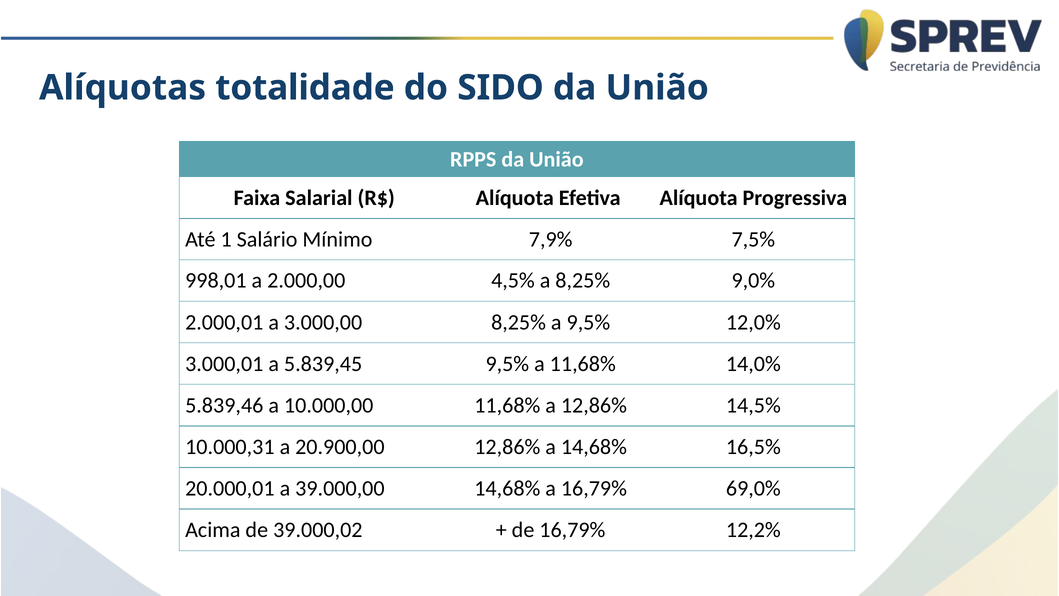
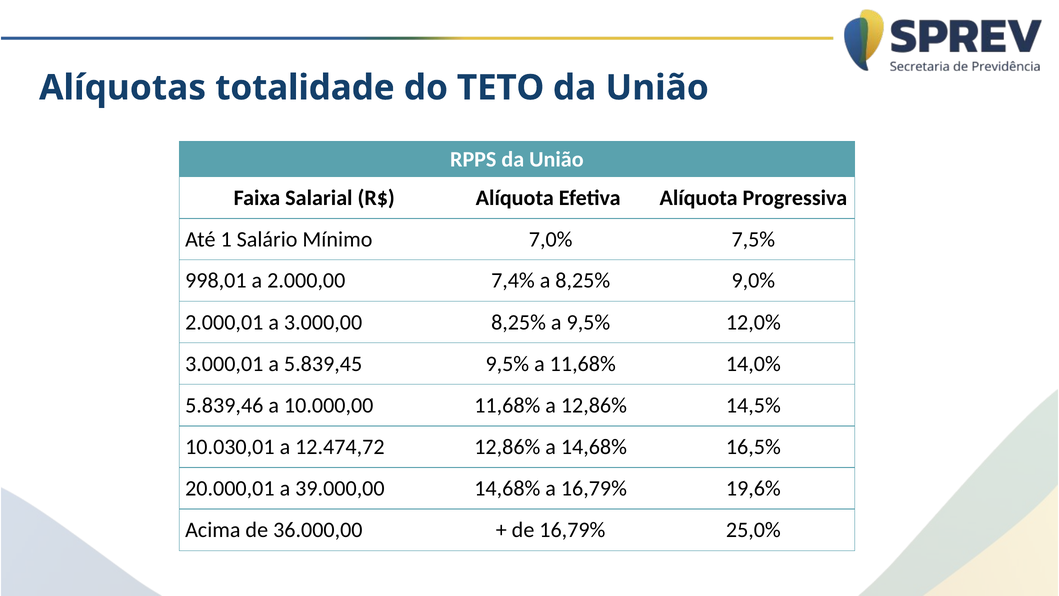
SIDO: SIDO -> TETO (501, 88)
7,9%: 7,9% -> 7,0% (551, 239)
4,5%: 4,5% -> 7,4% (513, 280)
10.000,31: 10.000,31 -> 10.030,01 (230, 447)
20.900,00: 20.900,00 -> 12.474,72 (340, 447)
69,0%: 69,0% -> 19,6% (753, 488)
39.000,02: 39.000,02 -> 36.000,00 (318, 530)
12,2%: 12,2% -> 25,0% (753, 530)
